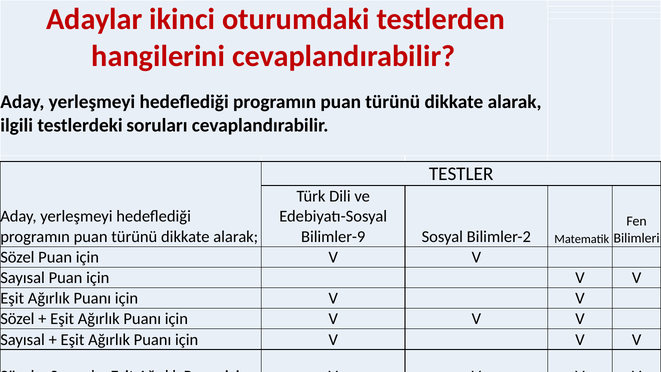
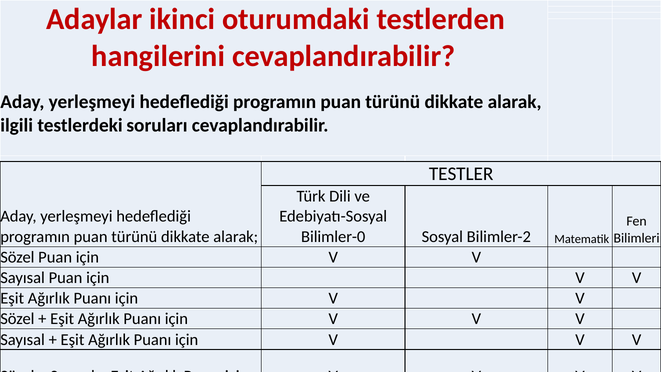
Bilimler-9: Bilimler-9 -> Bilimler-0 (333, 237)
